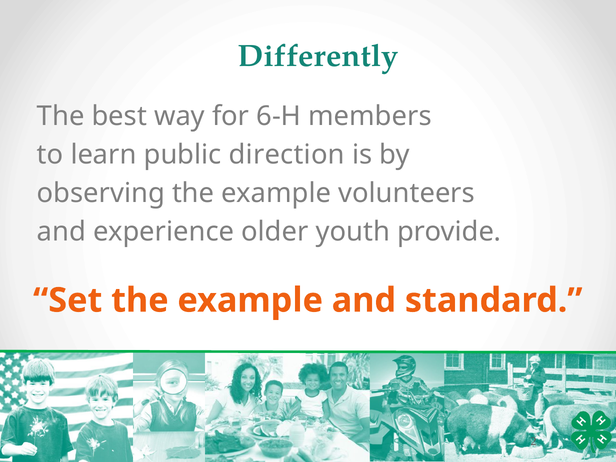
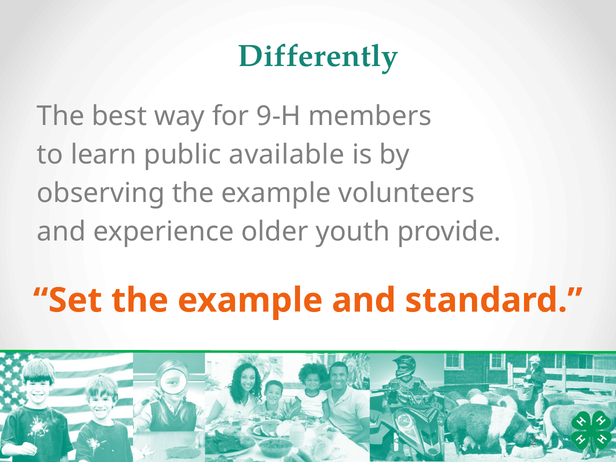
6-H: 6-H -> 9-H (279, 116)
direction: direction -> available (287, 155)
